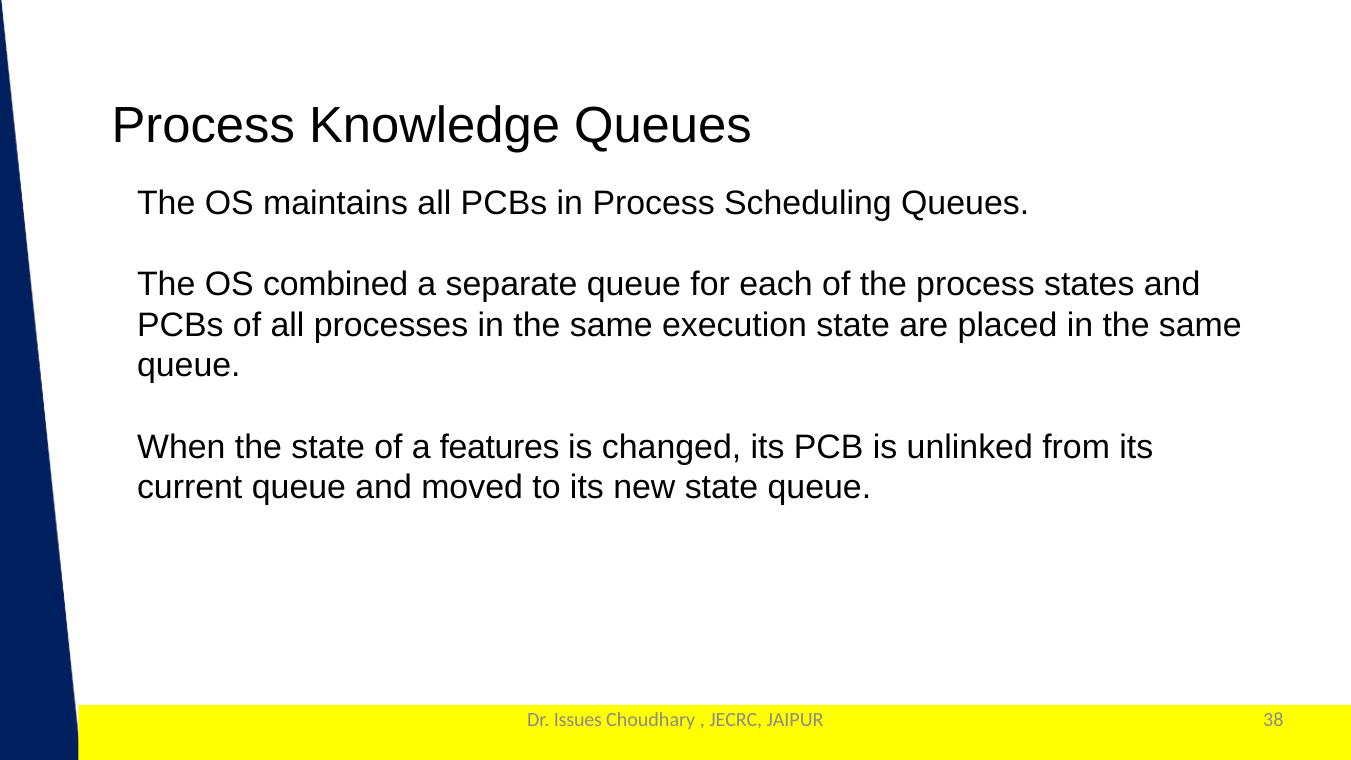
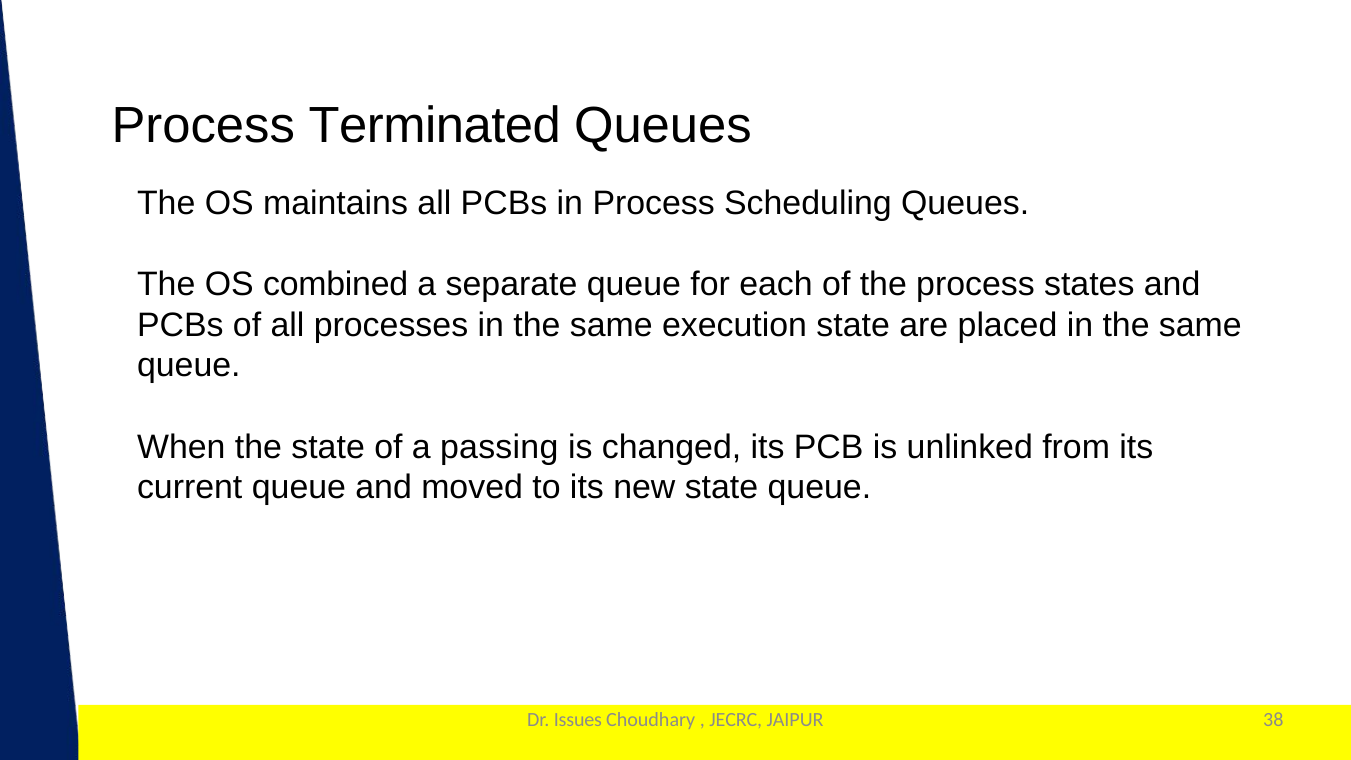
Knowledge: Knowledge -> Terminated (435, 126)
features: features -> passing (499, 447)
